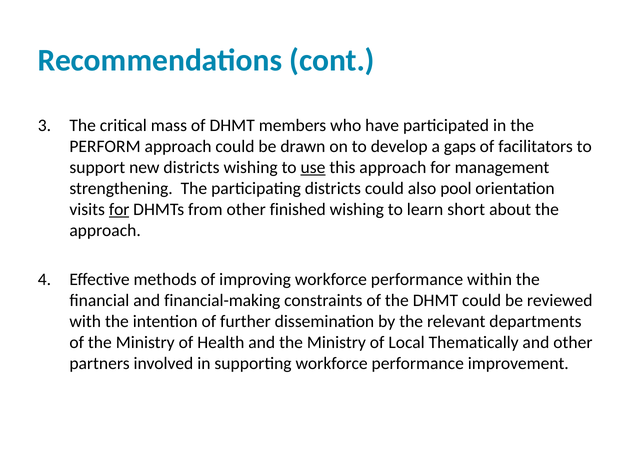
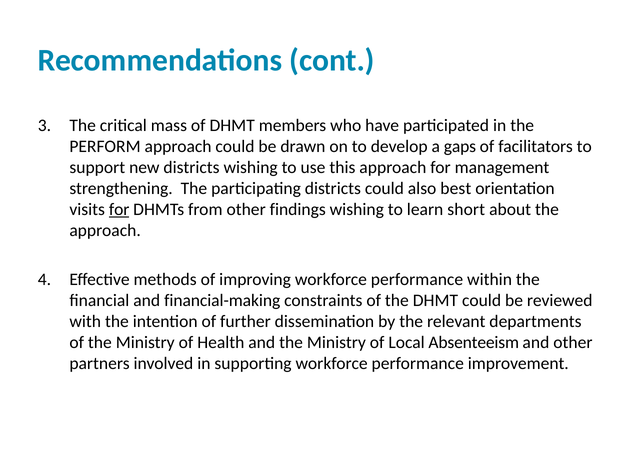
use underline: present -> none (313, 167)
pool: pool -> best (456, 188)
finished: finished -> findings (298, 209)
Thematically: Thematically -> Absenteeism (474, 343)
